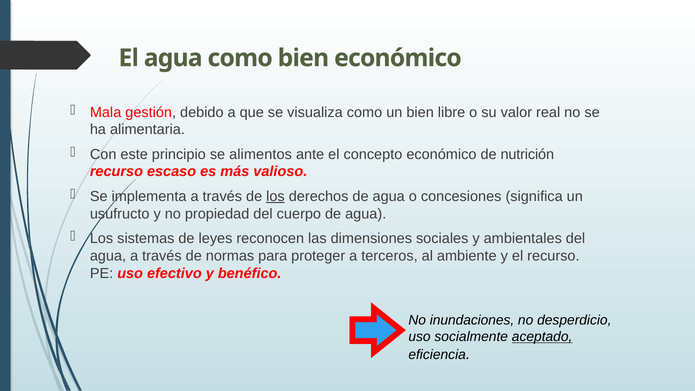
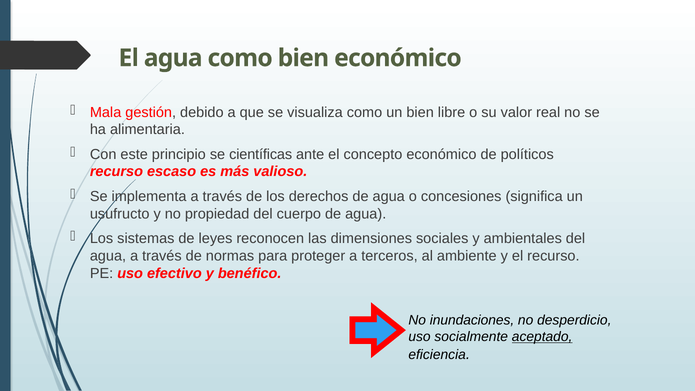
alimentos: alimentos -> científicas (261, 154)
nutrición: nutrición -> políticos (527, 154)
los underline: present -> none (275, 196)
